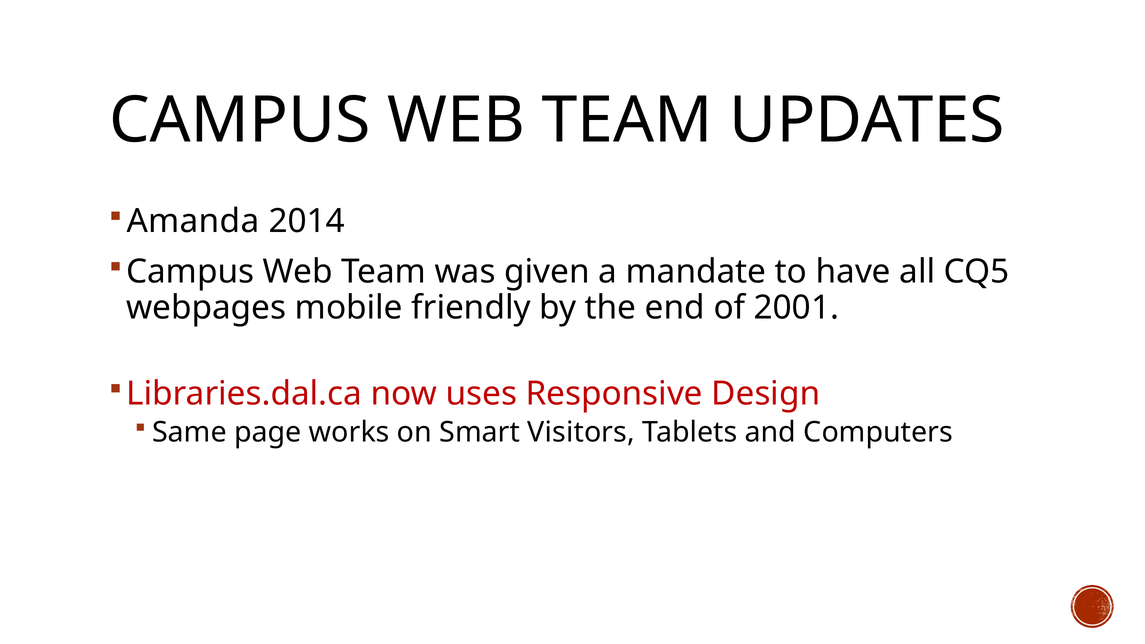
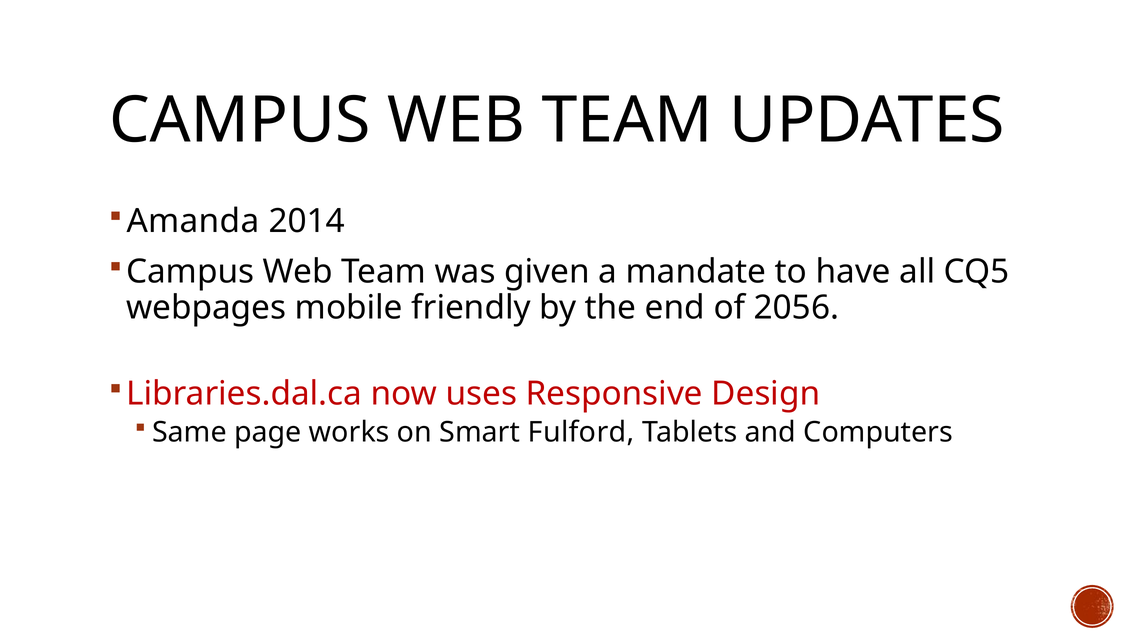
2001: 2001 -> 2056 (796, 308)
Visitors: Visitors -> Fulford (581, 432)
